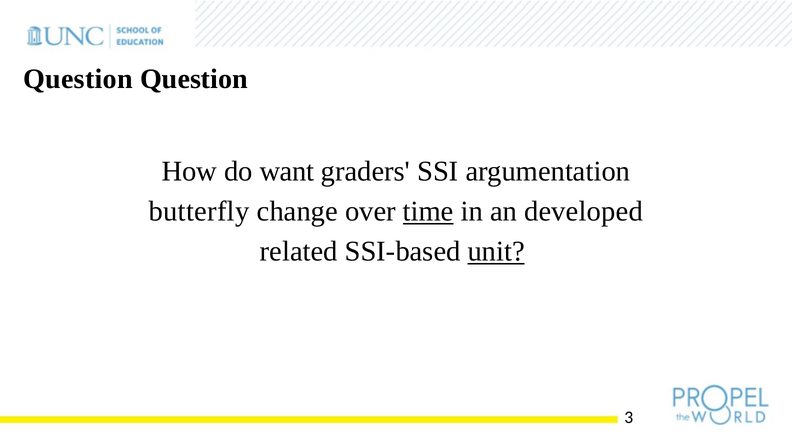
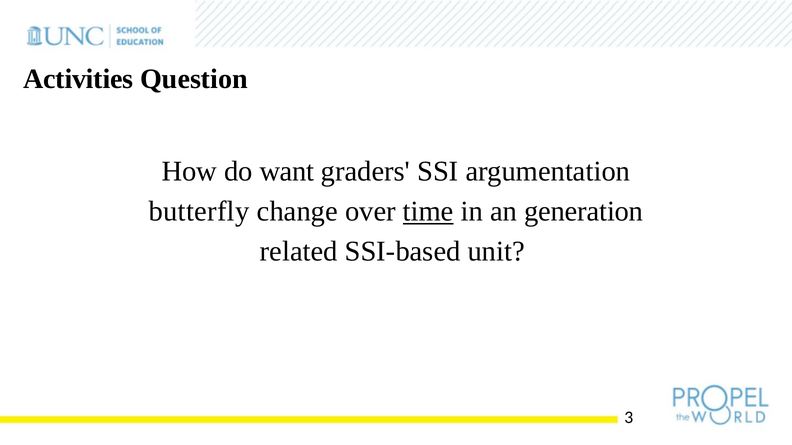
Question: Question -> Activities (78, 79)
developed: developed -> generation (584, 212)
unit underline: present -> none (496, 252)
